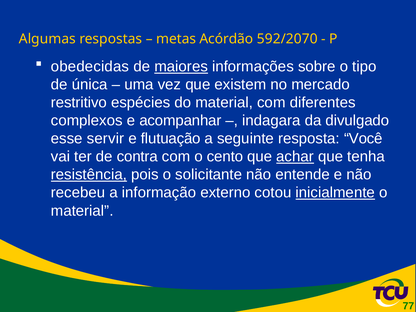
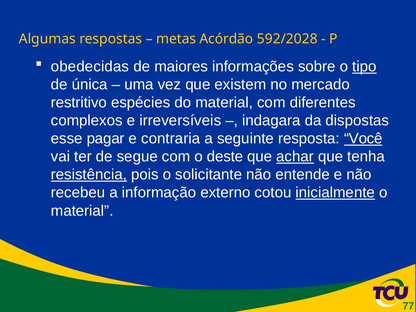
592/2070: 592/2070 -> 592/2028 (287, 39)
maiores underline: present -> none (181, 67)
tipo underline: none -> present (364, 67)
acompanhar: acompanhar -> irreversíveis (180, 121)
divulgado: divulgado -> dispostas (357, 121)
servir: servir -> pagar (106, 139)
flutuação: flutuação -> contraria (171, 139)
Você underline: none -> present (363, 139)
contra: contra -> segue (137, 157)
cento: cento -> deste (225, 157)
